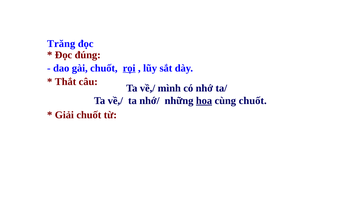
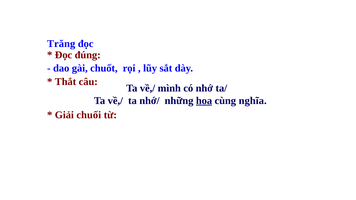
rọi underline: present -> none (129, 68)
cùng chuốt: chuốt -> nghĩa (253, 101)
Giải chuốt: chuốt -> chuối (89, 115)
